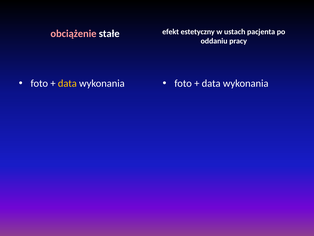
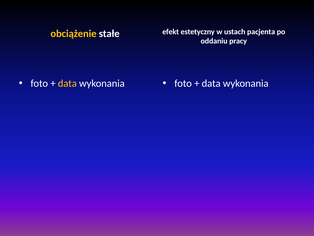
obciążenie colour: pink -> yellow (73, 34)
